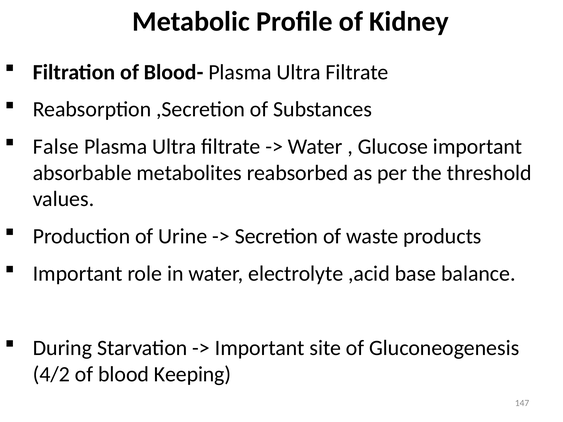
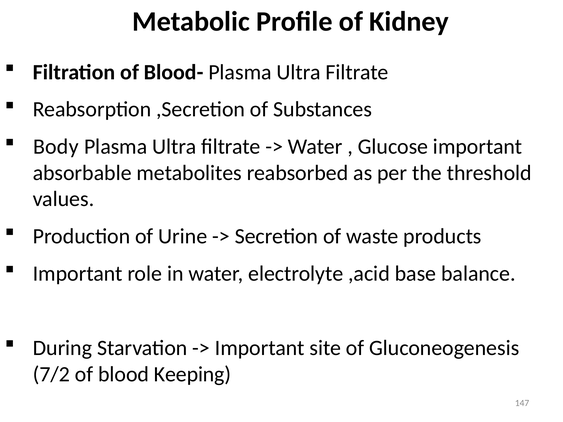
False: False -> Body (56, 147)
4/2: 4/2 -> 7/2 (51, 374)
